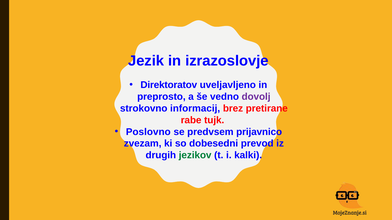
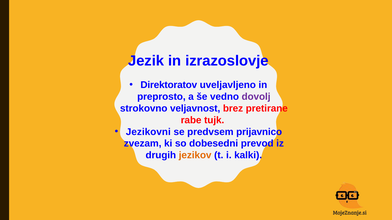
informacij: informacij -> veljavnost (195, 109)
Poslovno: Poslovno -> Jezikovni (148, 132)
jezikov colour: green -> orange (195, 156)
